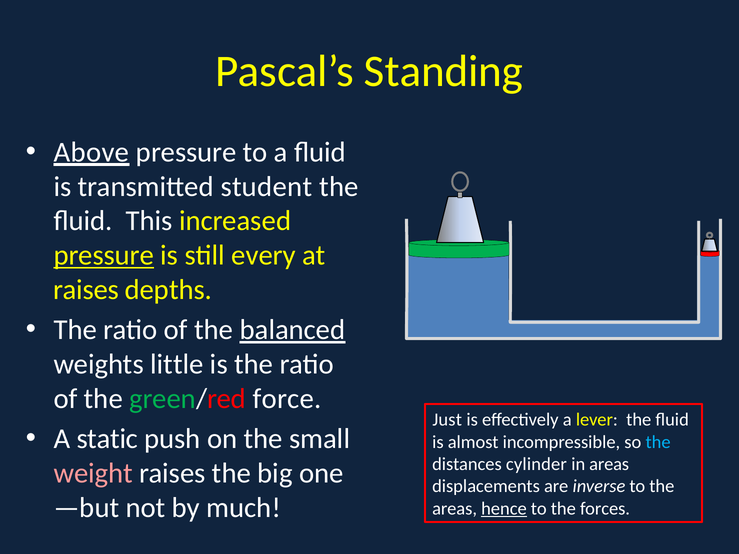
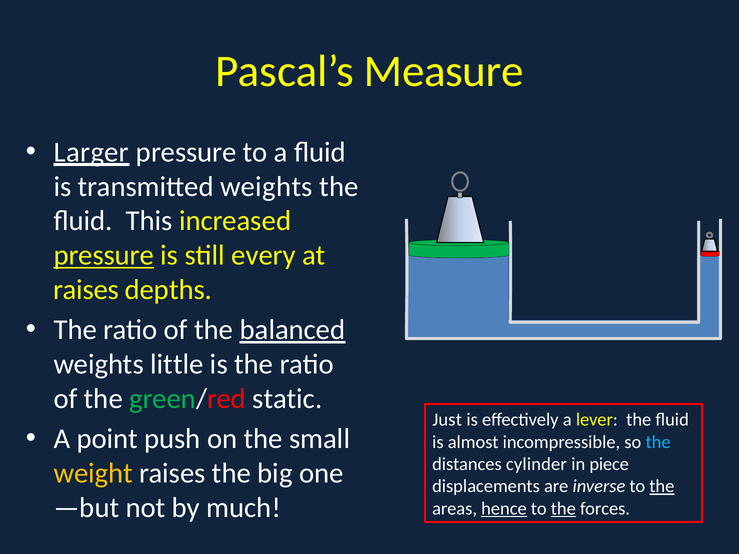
Standing: Standing -> Measure (444, 72)
Above: Above -> Larger (91, 152)
transmitted student: student -> weights (266, 187)
force: force -> static (287, 399)
static: static -> point (107, 439)
in areas: areas -> piece (609, 464)
weight colour: pink -> yellow (93, 474)
the underline: none -> present (662, 487)
the underline: none -> present (563, 509)
